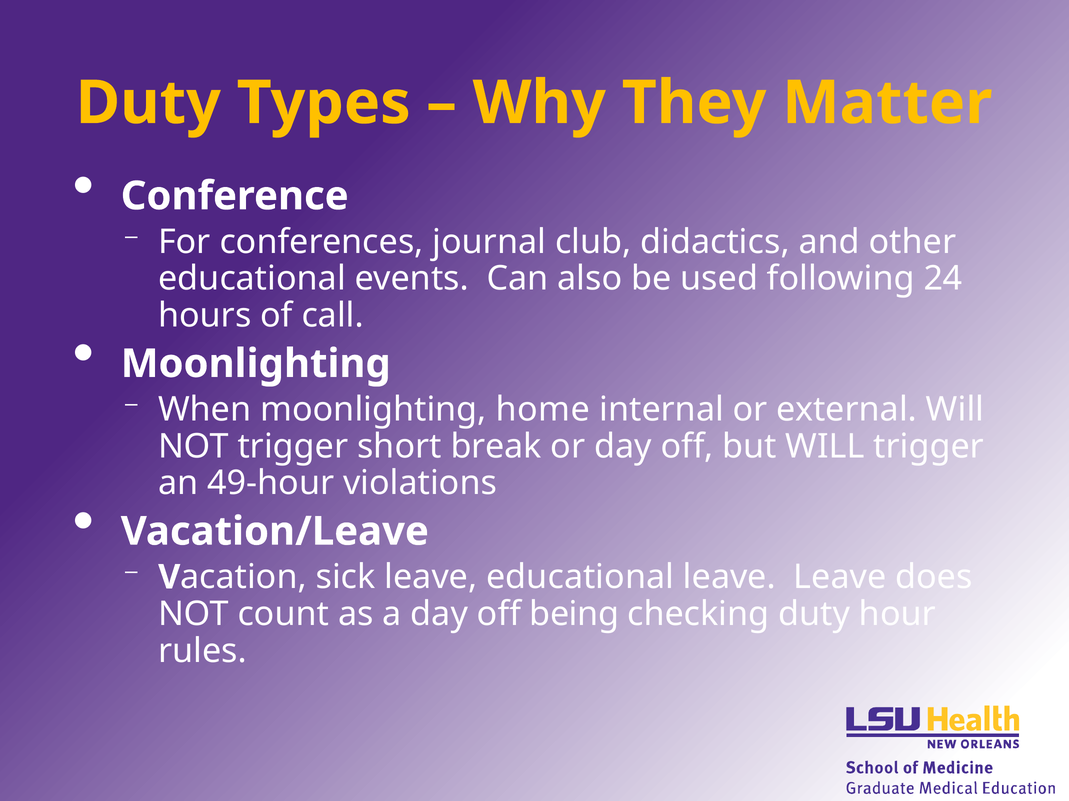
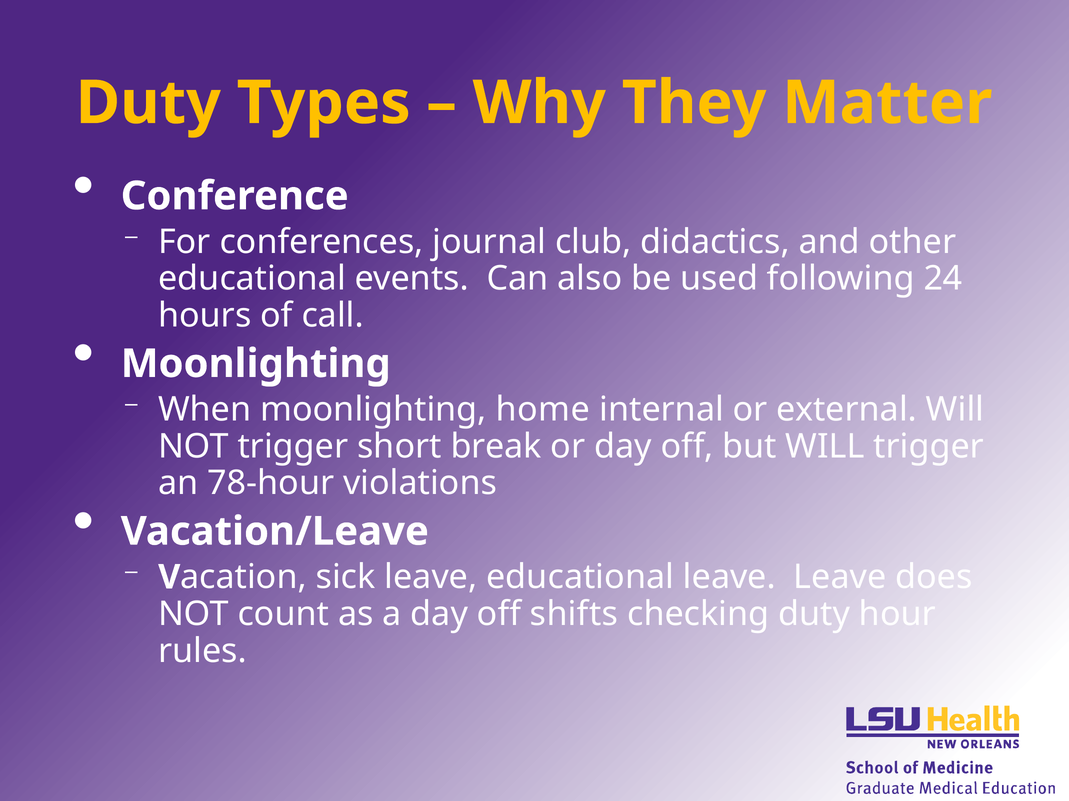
49-hour: 49-hour -> 78-hour (271, 484)
being: being -> shifts (574, 615)
